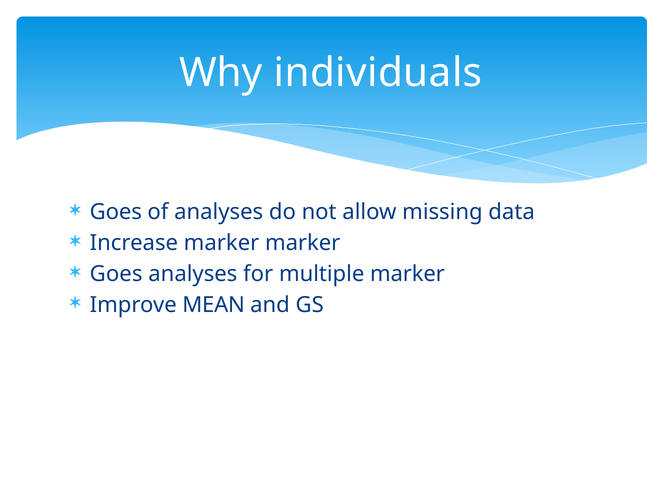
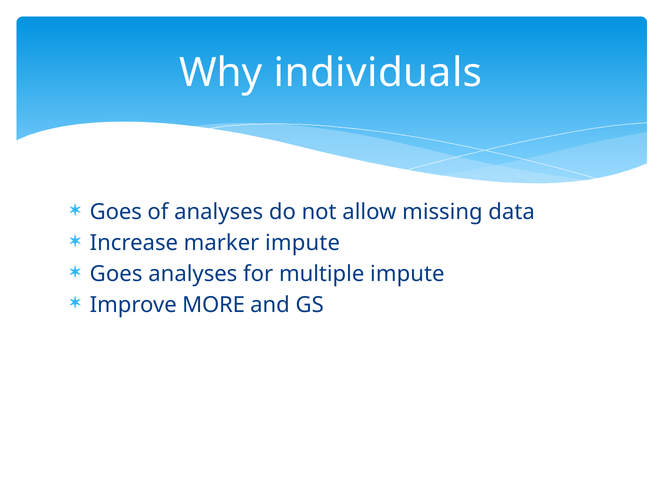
marker marker: marker -> impute (303, 243)
multiple marker: marker -> impute (407, 274)
MEAN: MEAN -> MORE (214, 305)
